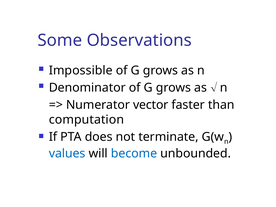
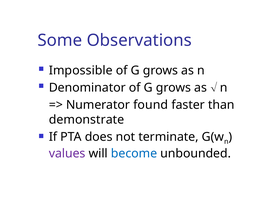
vector: vector -> found (151, 105)
computation: computation -> demonstrate (87, 120)
values colour: blue -> purple (67, 154)
